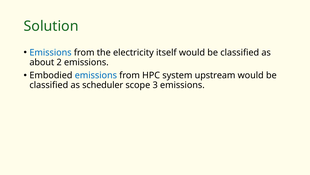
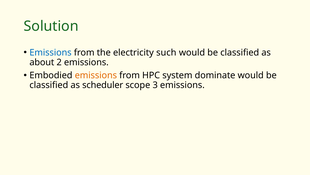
itself: itself -> such (166, 52)
emissions colour: blue -> orange (96, 75)
upstream: upstream -> dominate (215, 75)
